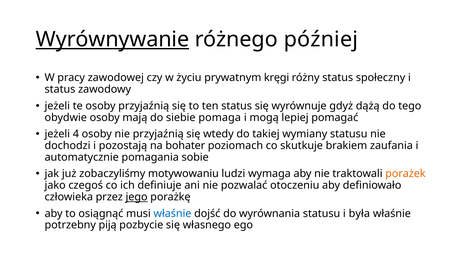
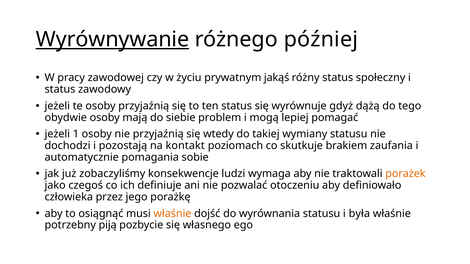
kręgi: kręgi -> jakąś (277, 78)
pomaga: pomaga -> problem (220, 118)
4: 4 -> 1 (76, 134)
bohater: bohater -> kontakt (185, 146)
motywowaniu: motywowaniu -> konsekwencje (183, 174)
jego underline: present -> none (137, 197)
właśnie colour: blue -> orange (173, 214)
